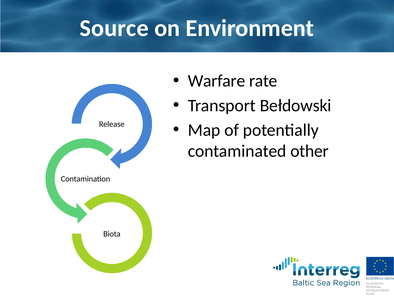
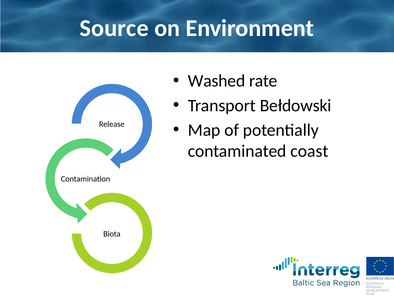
Warfare: Warfare -> Washed (217, 81)
other: other -> coast (309, 151)
